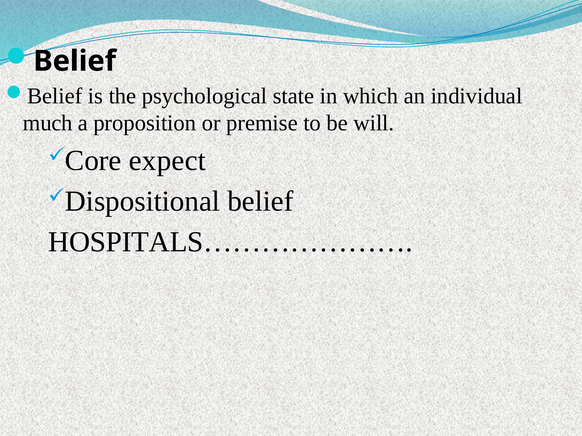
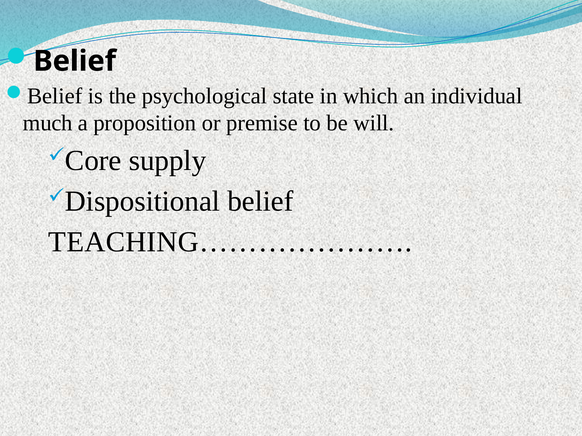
expect: expect -> supply (168, 161)
HOSPITALS…………………: HOSPITALS………………… -> TEACHING………………… (230, 242)
